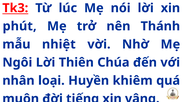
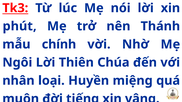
nhiệt: nhiệt -> chính (59, 44)
khiêm: khiêm -> miệng (133, 81)
